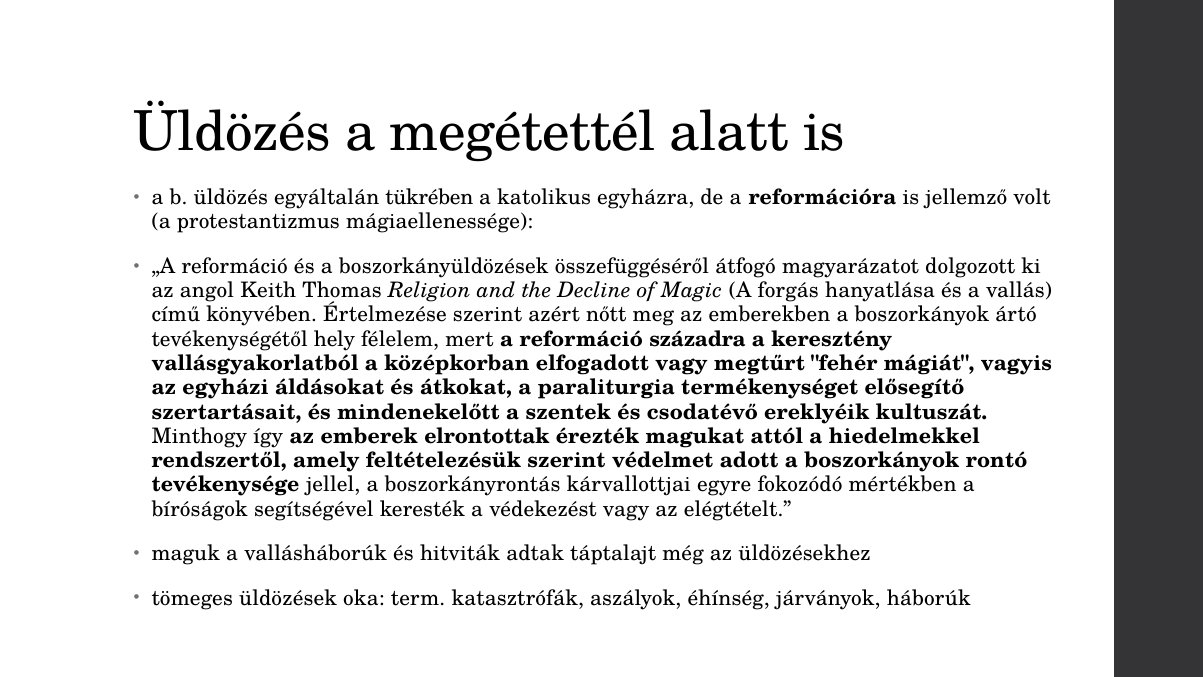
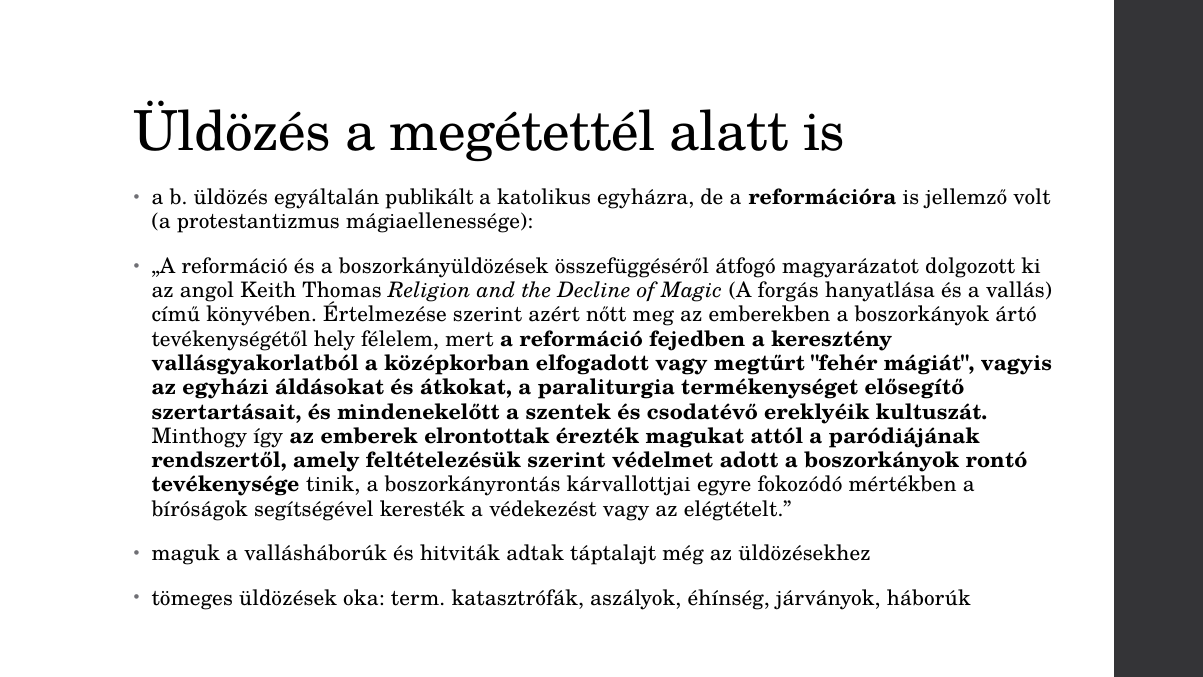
tükrében: tükrében -> publikált (429, 197)
századra: századra -> fejedben (697, 339)
hiedelmekkel: hiedelmekkel -> paródiájának (904, 436)
jellel: jellel -> tinik (333, 485)
